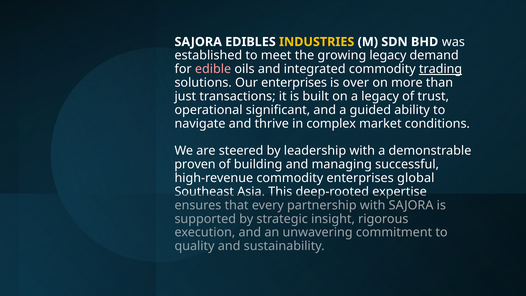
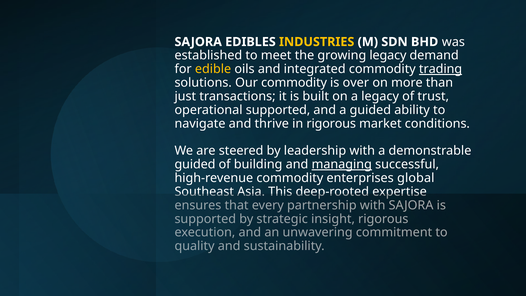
edible colour: pink -> yellow (213, 69)
Our enterprises: enterprises -> commodity (294, 83)
operational significant: significant -> supported (278, 110)
in complex: complex -> rigorous (331, 124)
proven: proven -> guided (195, 164)
managing underline: none -> present (342, 164)
